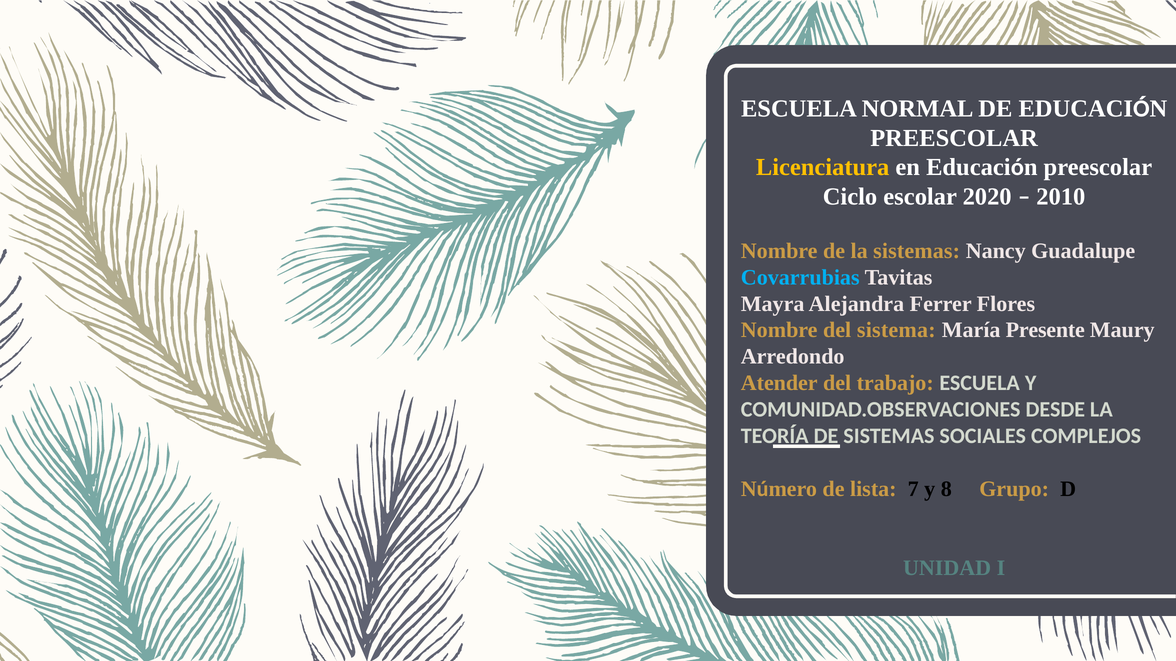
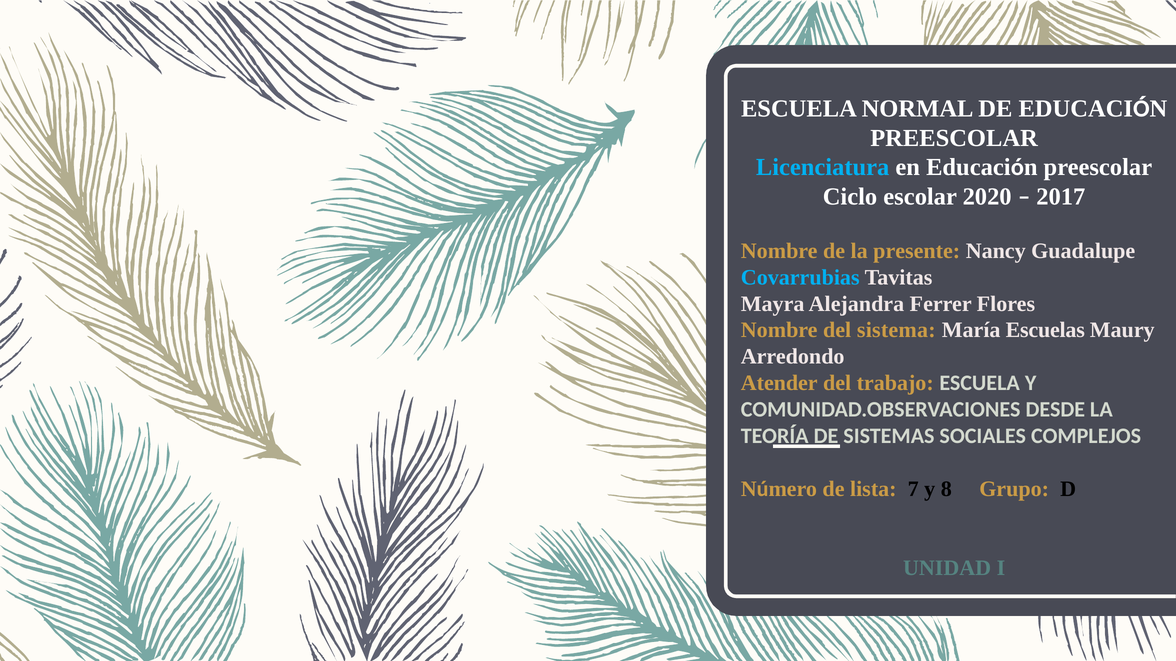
Licenciatura colour: yellow -> light blue (823, 167)
2010: 2010 -> 2017 (1061, 197)
sistemas: sistemas -> presente (917, 251)
Presente: Presente -> Escuelas (1045, 330)
